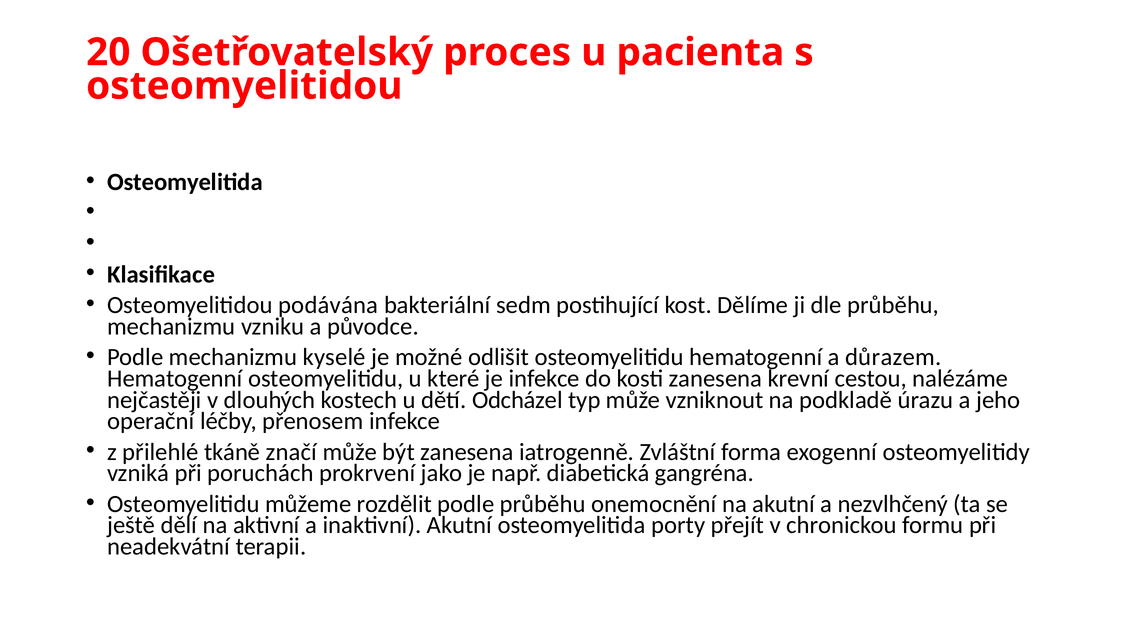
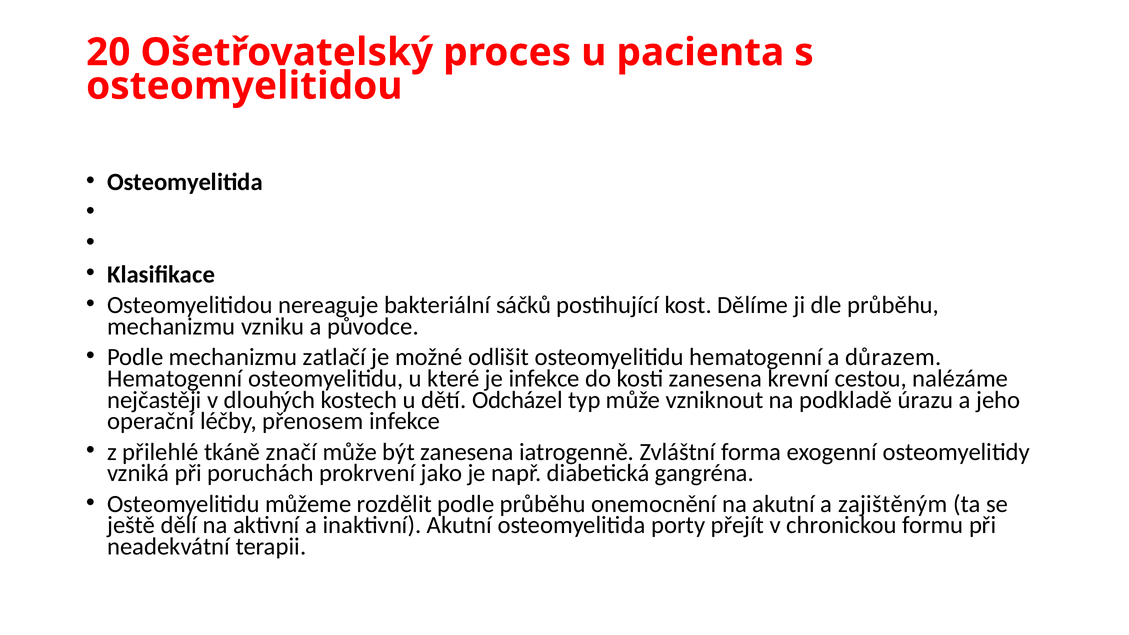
podávána: podávána -> nereaguje (328, 305)
sedm: sedm -> sáčků (524, 305)
kyselé: kyselé -> zatlačí (334, 357)
nezvlhčený: nezvlhčený -> zajištěným (893, 504)
